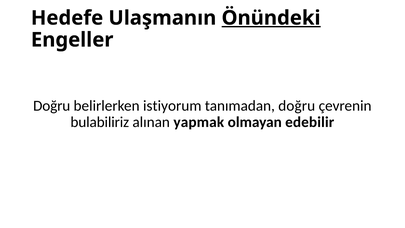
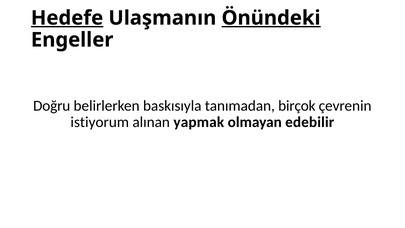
Hedefe underline: none -> present (67, 18)
istiyorum: istiyorum -> baskısıyla (172, 106)
tanımadan doğru: doğru -> birçok (297, 106)
bulabiliriz: bulabiliriz -> istiyorum (100, 122)
